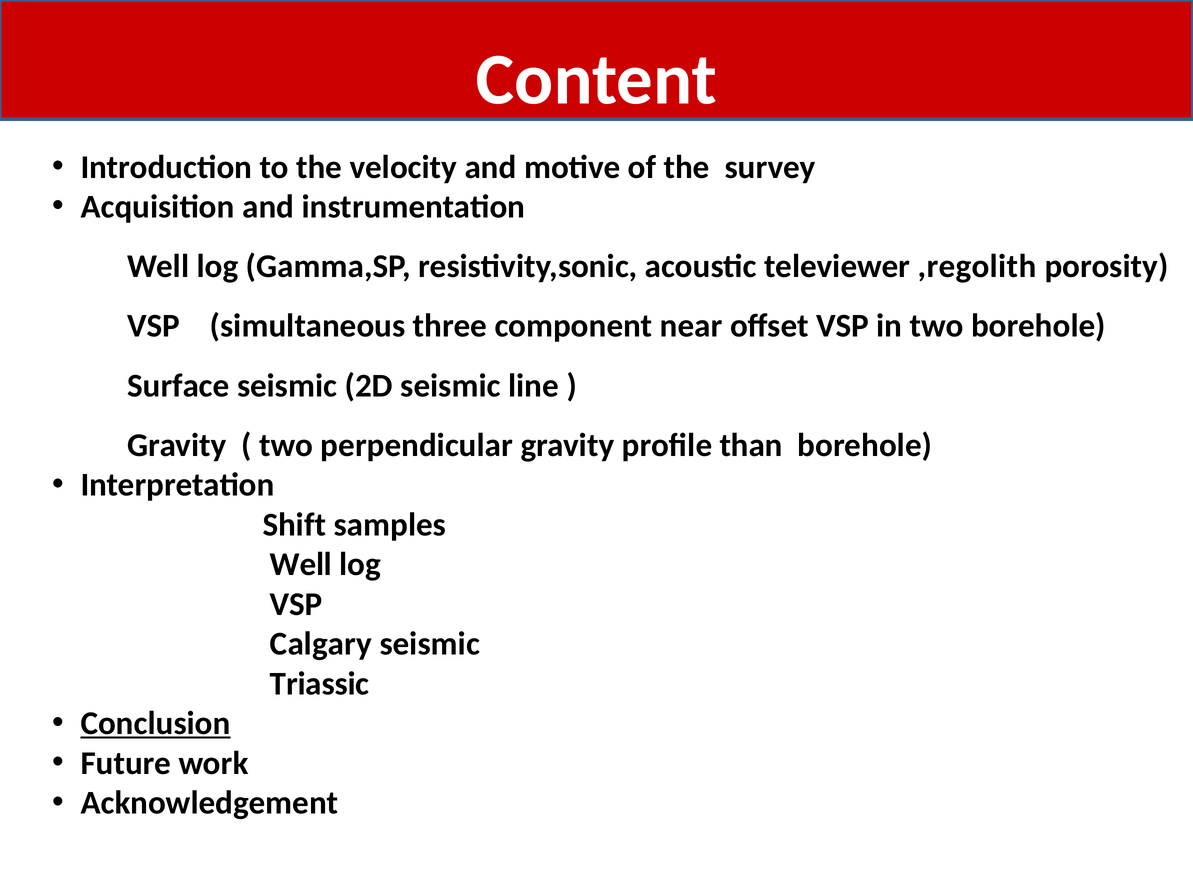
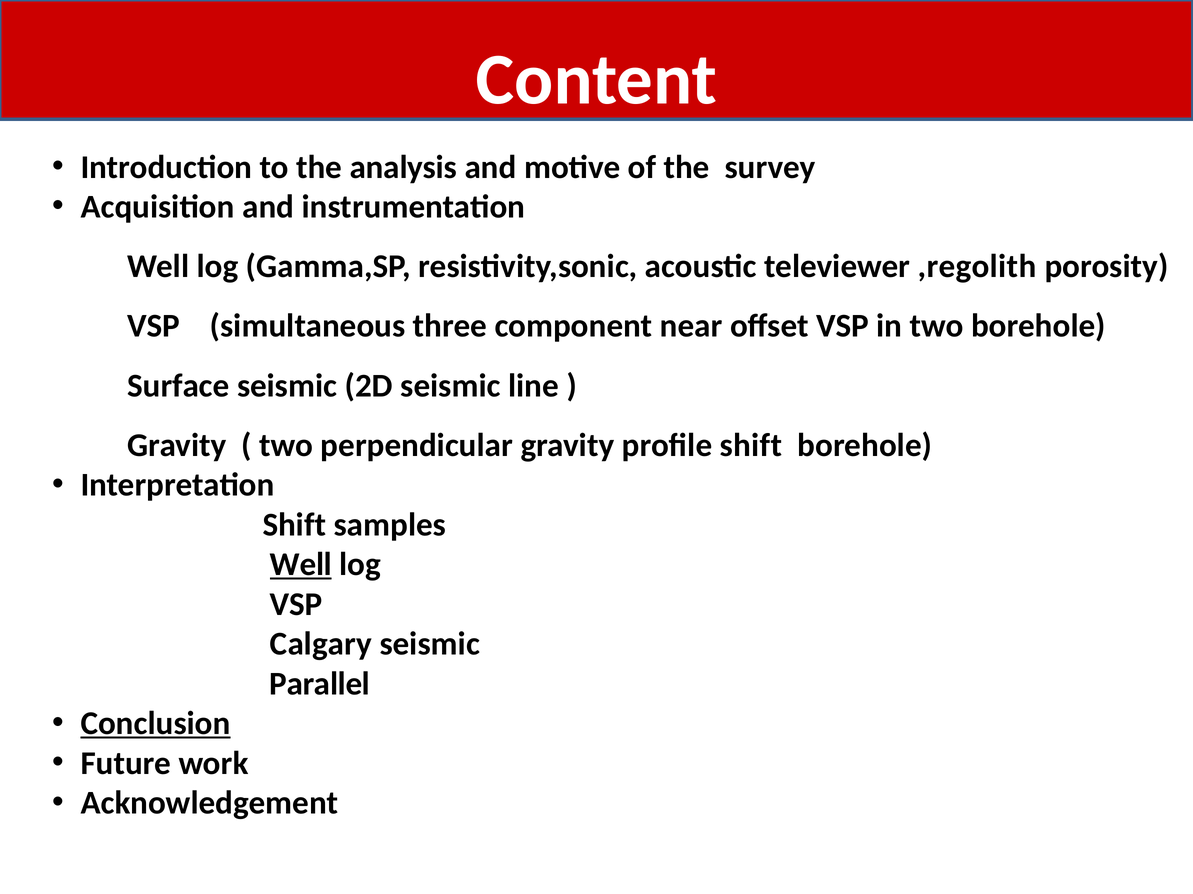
velocity: velocity -> analysis (403, 167)
profile than: than -> shift (751, 446)
Well underline: none -> present (301, 565)
Triassic: Triassic -> Parallel (320, 684)
